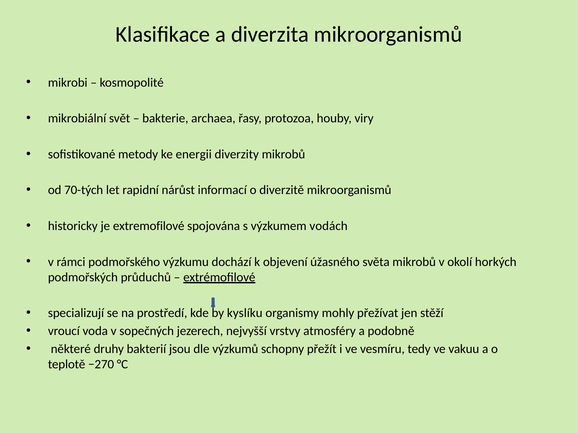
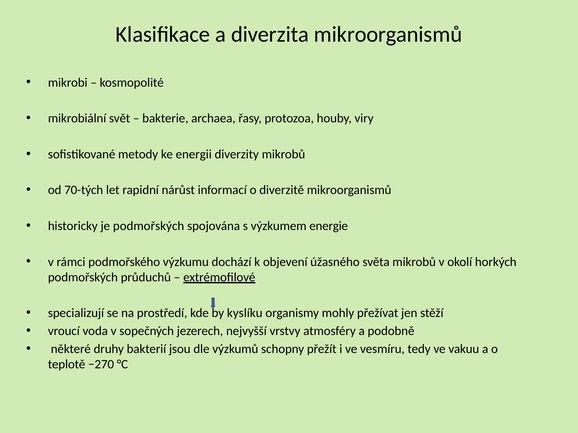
je extremofilové: extremofilové -> podmořských (149, 226)
vodách: vodách -> energie (329, 226)
